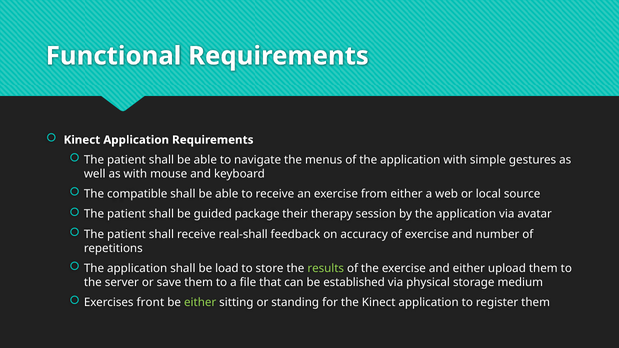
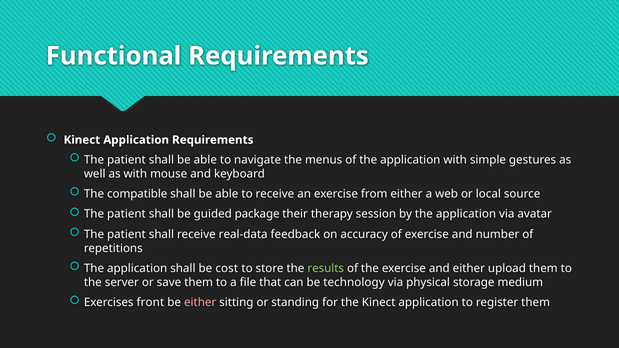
real-shall: real-shall -> real-data (243, 234)
load: load -> cost (227, 268)
established: established -> technology (354, 282)
either colour: light green -> pink (200, 302)
